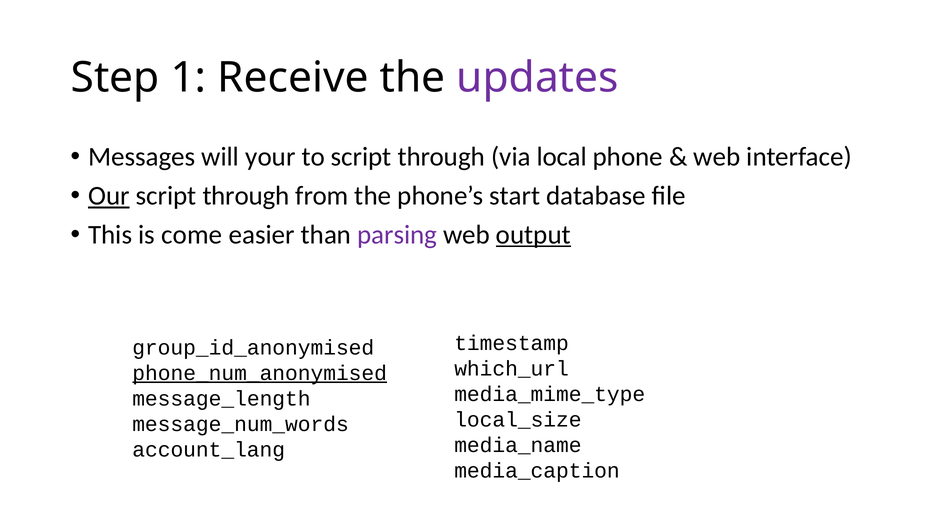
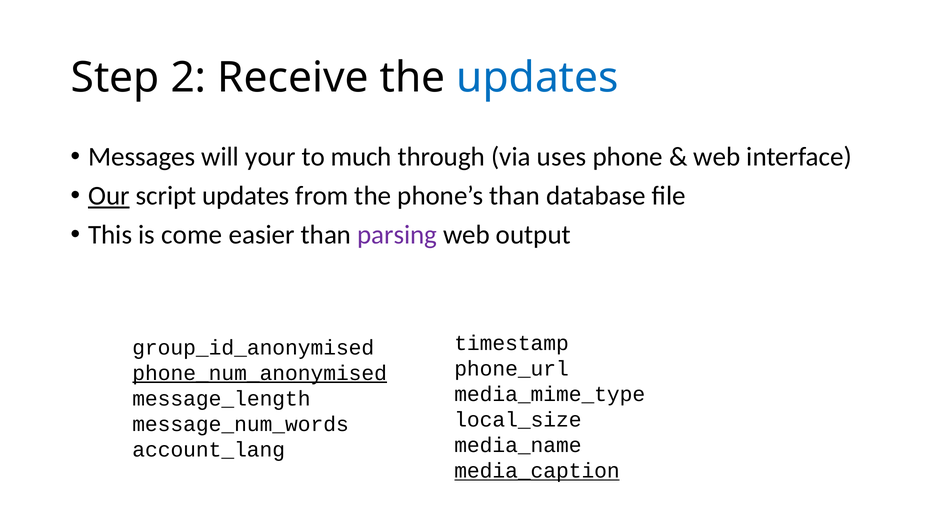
1: 1 -> 2 (189, 78)
updates colour: purple -> blue (538, 78)
to script: script -> much (361, 157)
local: local -> uses (562, 157)
through: through -> updates (246, 196)
phone’s start: start -> than (515, 196)
output underline: present -> none (533, 235)
which_url: which_url -> phone_url (512, 369)
media_caption underline: none -> present (537, 471)
